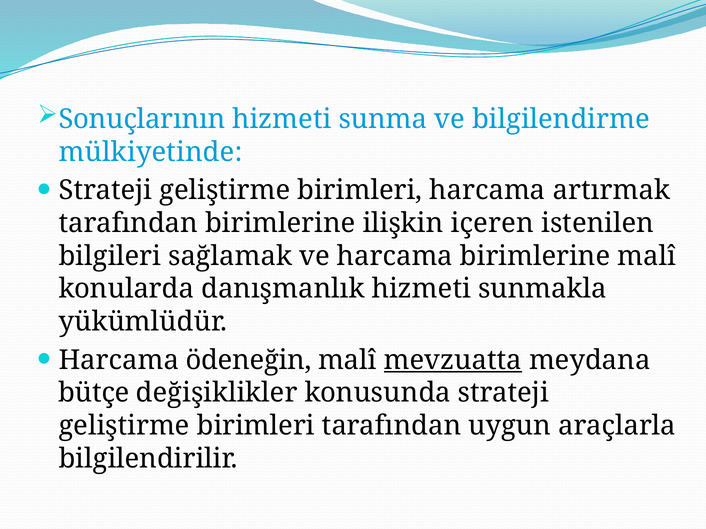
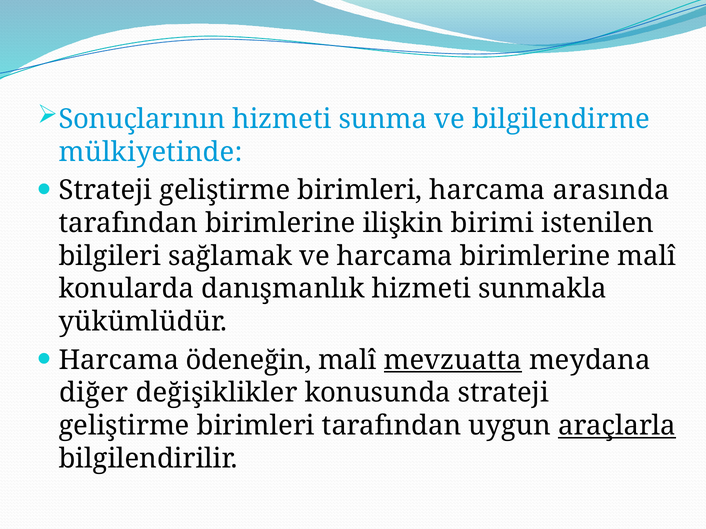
artırmak: artırmak -> arasında (611, 191)
içeren: içeren -> birimi (492, 223)
bütçe: bütçe -> diğer (94, 393)
araçlarla underline: none -> present (617, 426)
